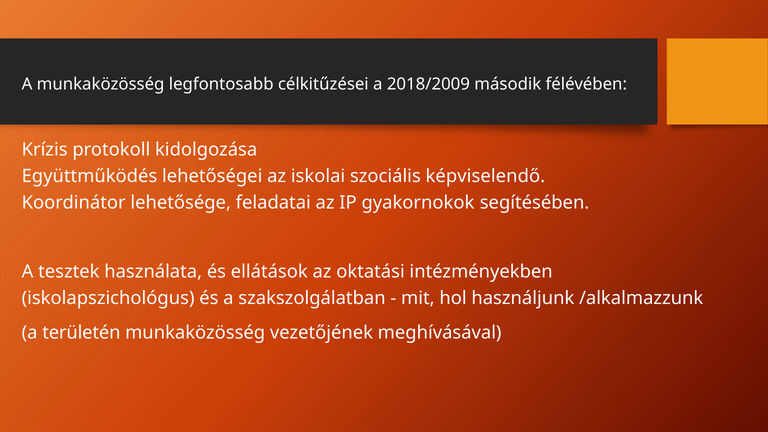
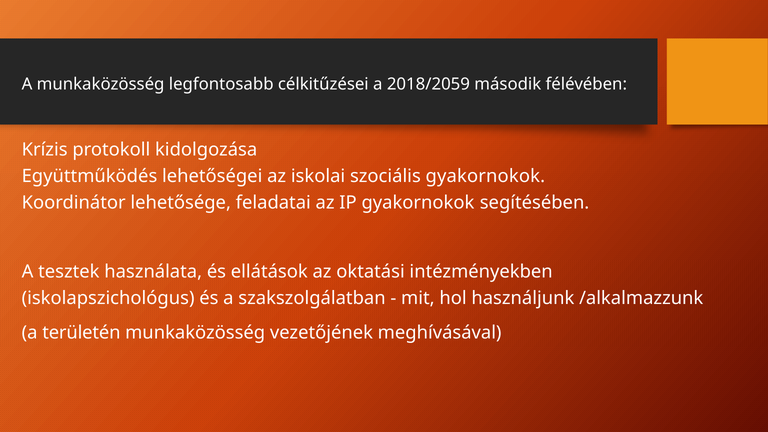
2018/2009: 2018/2009 -> 2018/2059 (428, 84)
szociális képviselendő: képviselendő -> gyakornokok (485, 176)
